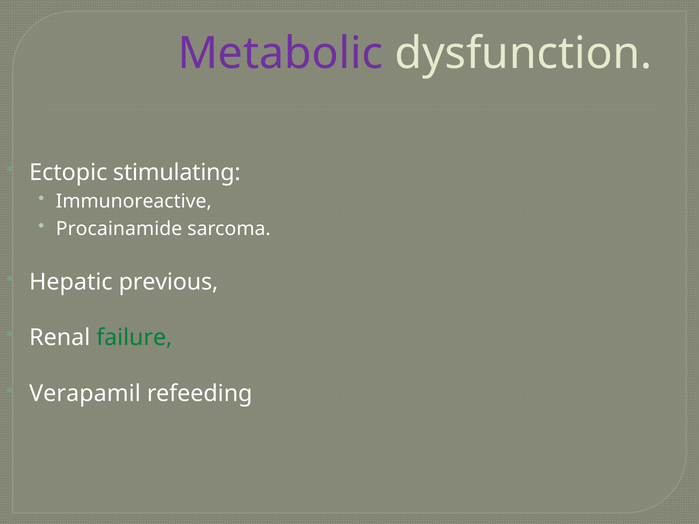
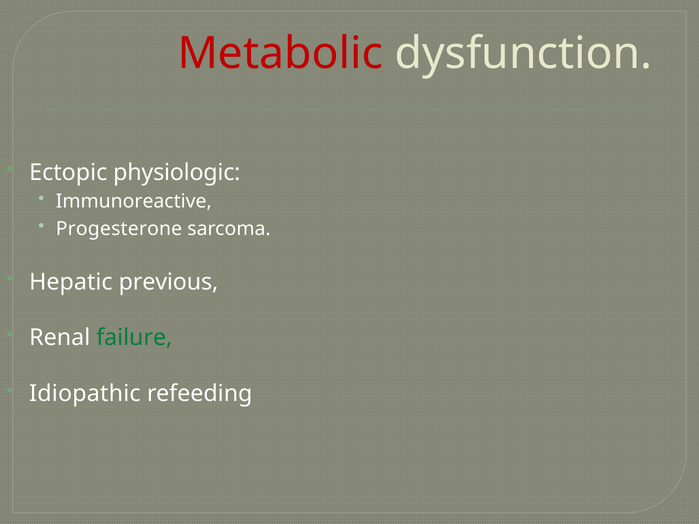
Metabolic colour: purple -> red (280, 53)
stimulating: stimulating -> physiologic (177, 172)
Procainamide: Procainamide -> Progesterone (119, 229)
Verapamil: Verapamil -> Idiopathic (85, 394)
